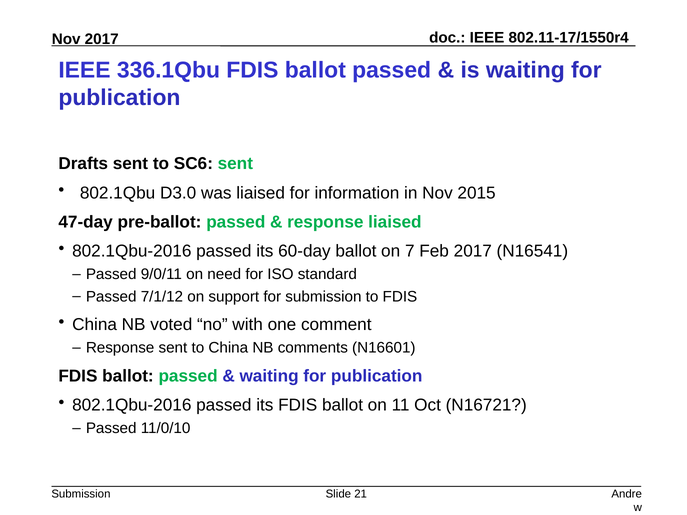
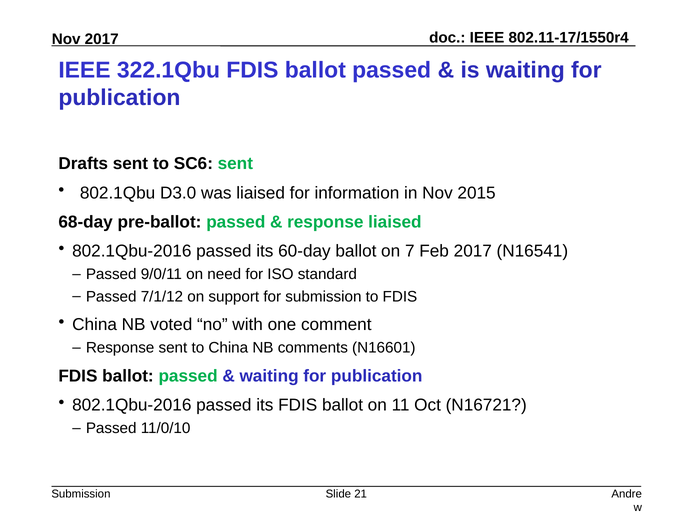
336.1Qbu: 336.1Qbu -> 322.1Qbu (168, 70)
47-day: 47-day -> 68-day (86, 222)
